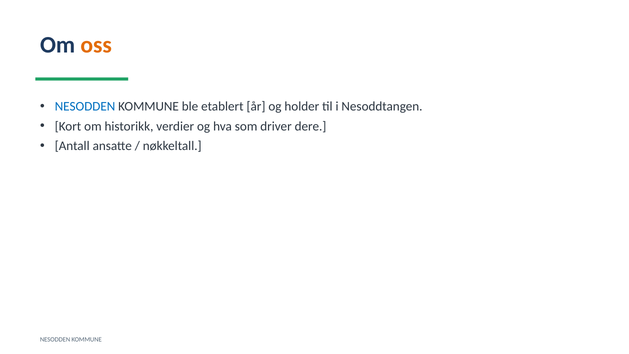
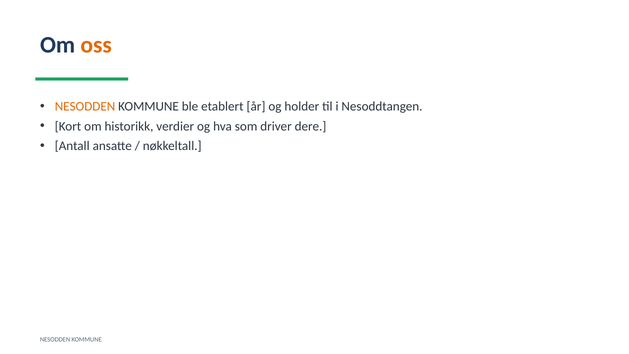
NESODDEN colour: blue -> orange (85, 107)
